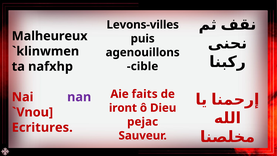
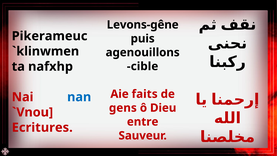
Levons-villes: Levons-villes -> Levons-gêne (143, 25)
Malheureux: Malheureux -> Pikerameuc (50, 36)
nan colour: purple -> blue (79, 97)
iront: iront -> gens (123, 108)
pejac: pejac -> entre (143, 122)
